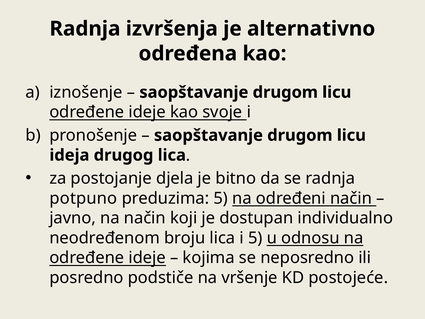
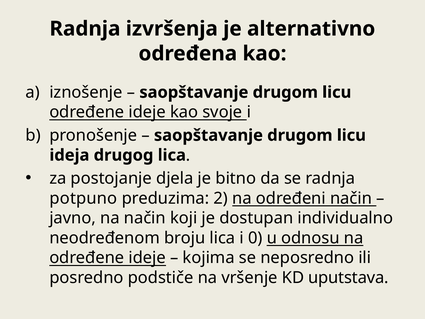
preduzima 5: 5 -> 2 (221, 198)
i 5: 5 -> 0 (255, 238)
postojeće: postojeće -> uputstava (348, 277)
